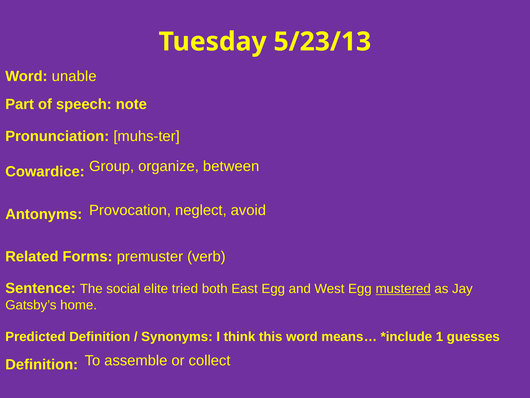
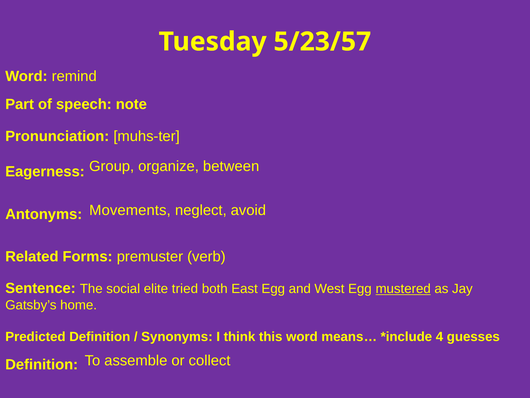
5/23/13: 5/23/13 -> 5/23/57 (322, 42)
unable: unable -> remind (74, 76)
Cowardice: Cowardice -> Eagerness (45, 171)
Provocation: Provocation -> Movements (130, 210)
1: 1 -> 4 (439, 336)
